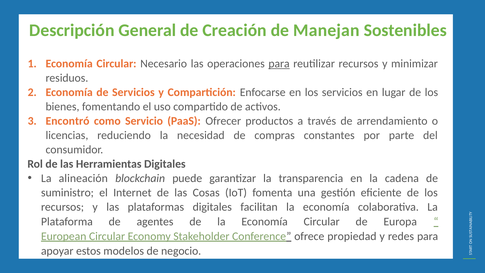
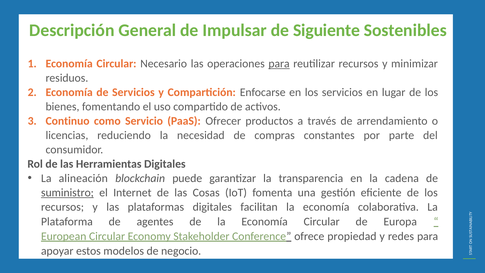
Creación: Creación -> Impulsar (235, 30)
Manejan: Manejan -> Siguiente (327, 30)
Encontró: Encontró -> Continuo (68, 121)
suministro underline: none -> present (67, 193)
